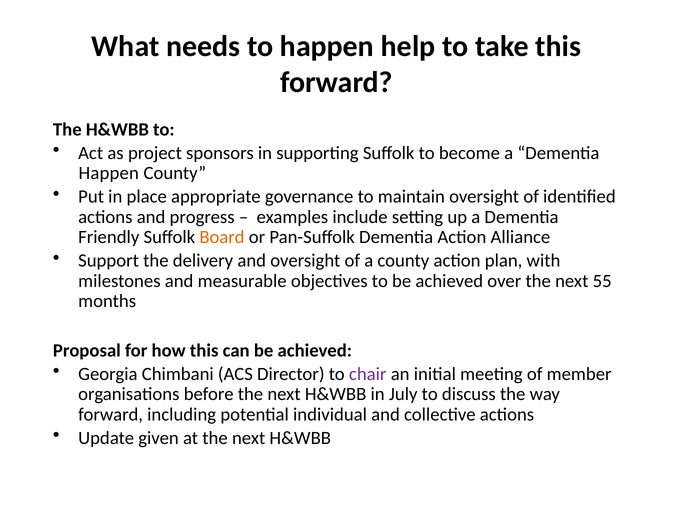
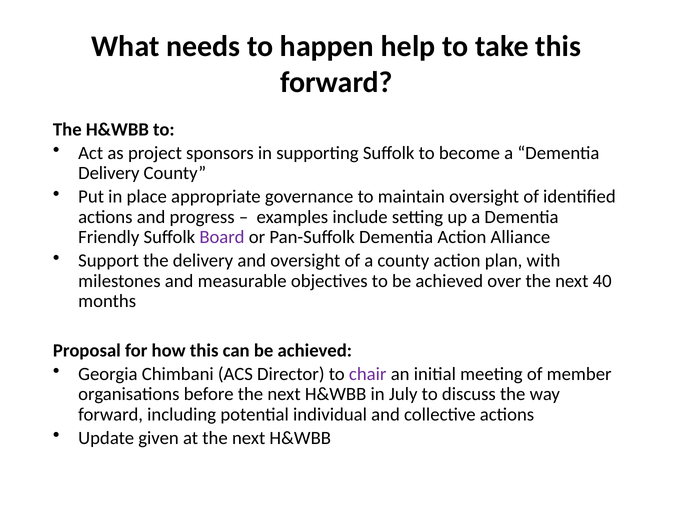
Happen: Happen -> Delivery (109, 173)
Board colour: orange -> purple (222, 237)
55: 55 -> 40 (602, 281)
